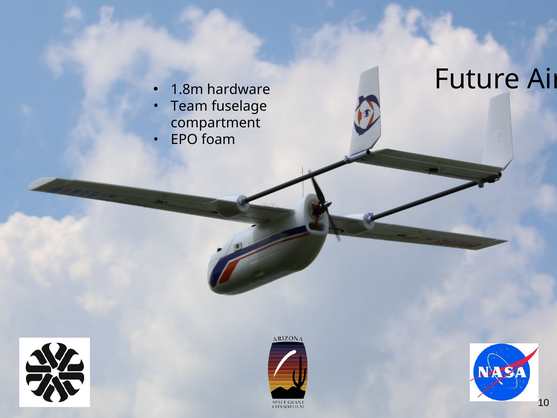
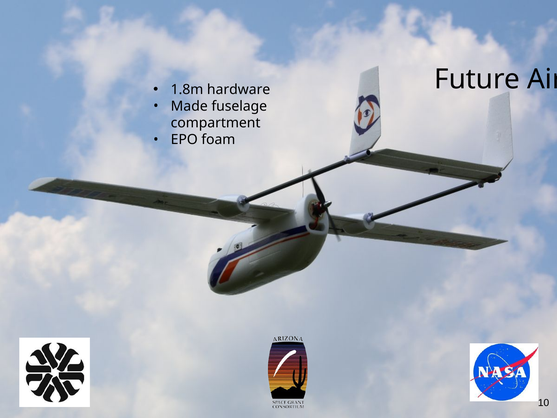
Team: Team -> Made (189, 106)
